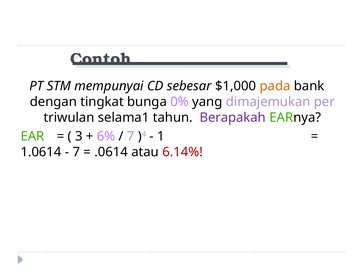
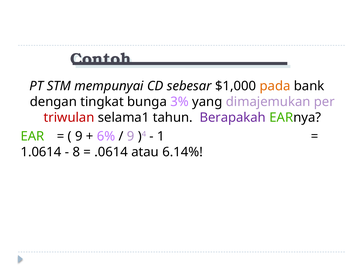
0%: 0% -> 3% (180, 102)
triwulan colour: black -> red (69, 118)
3: 3 -> 9 (79, 136)
7: 7 -> 9 (131, 136)
7: 7 -> 8 (76, 152)
6.14% colour: red -> black (183, 152)
